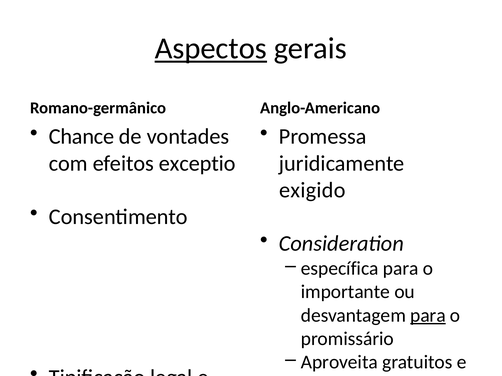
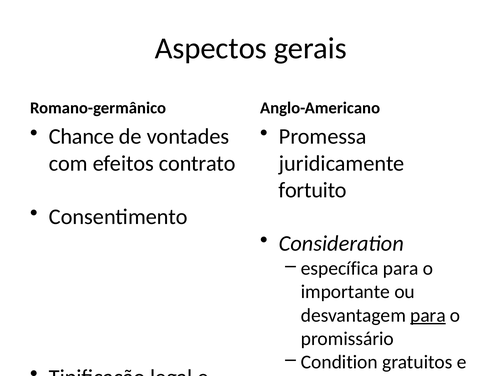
Aspectos underline: present -> none (211, 49)
exceptio: exceptio -> contrato (197, 164)
exigido: exigido -> fortuito (313, 190)
Aproveita: Aproveita -> Condition (339, 363)
